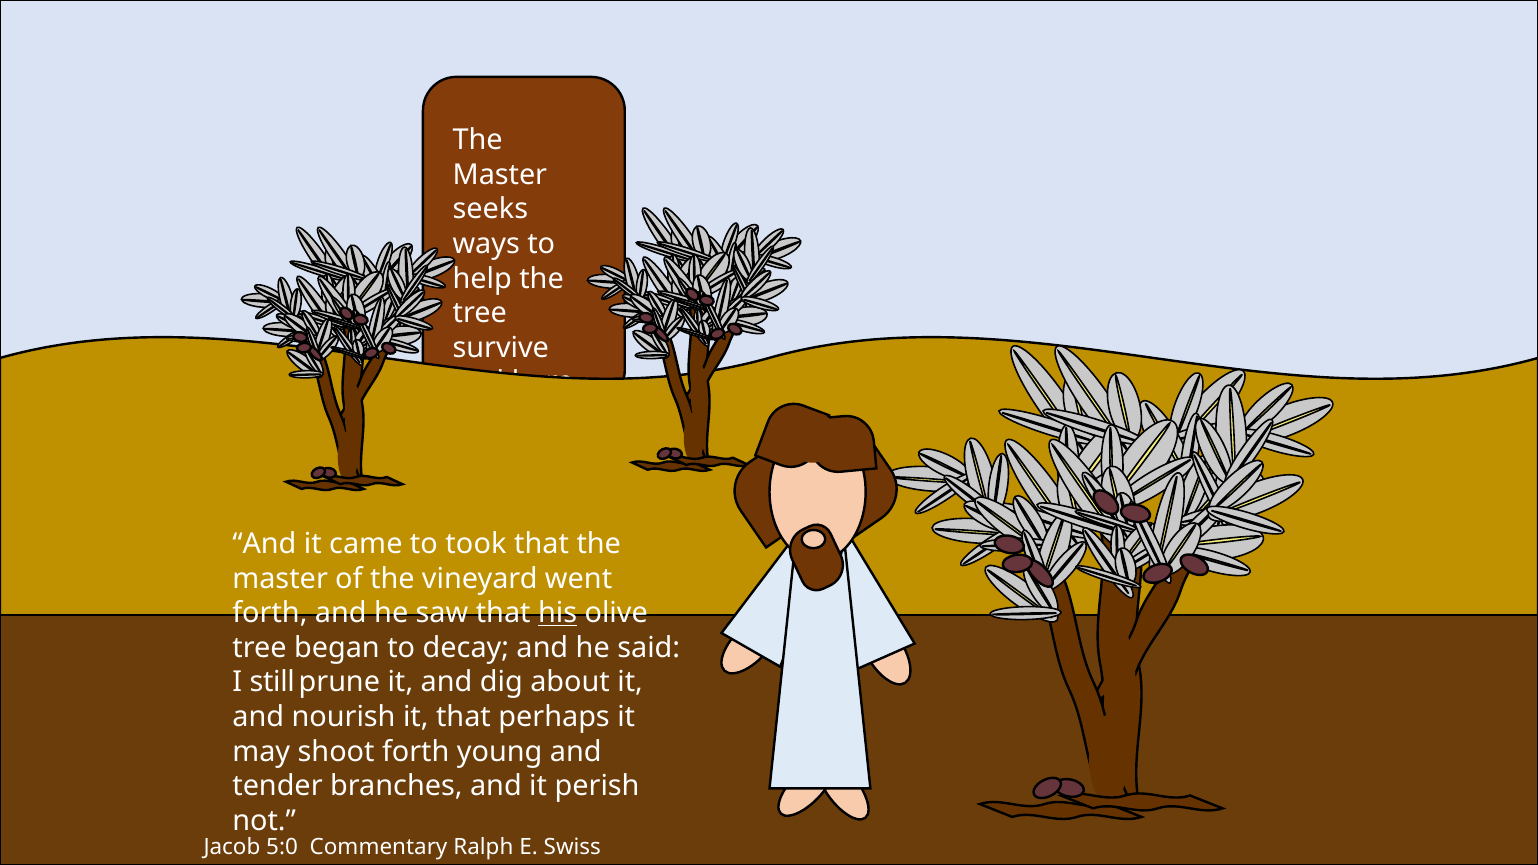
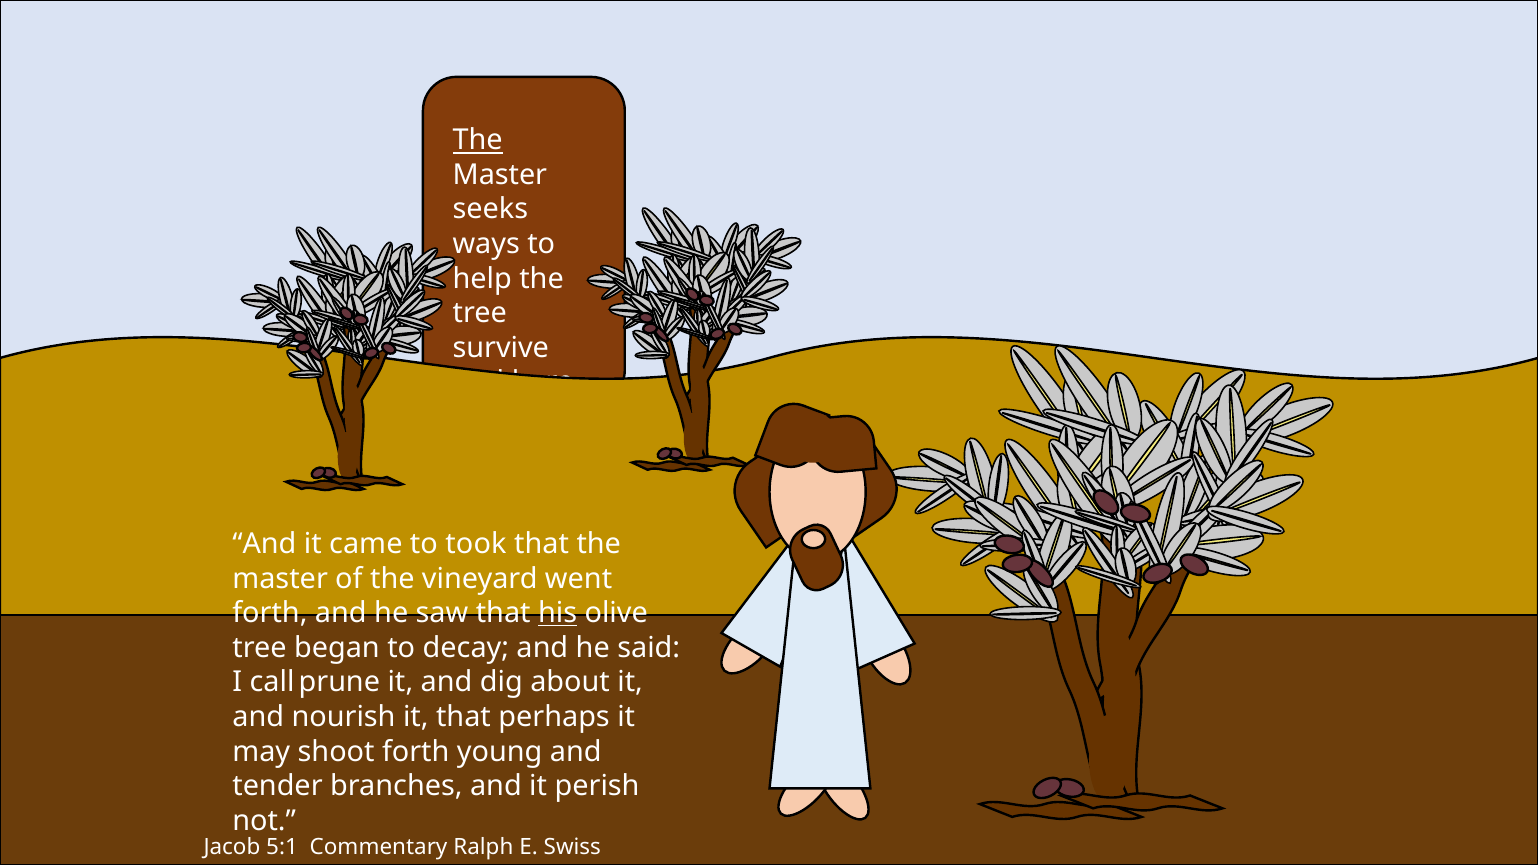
The underline: none -> present (478, 140)
still: still -> call (272, 682)
5:0: 5:0 -> 5:1 (282, 847)
